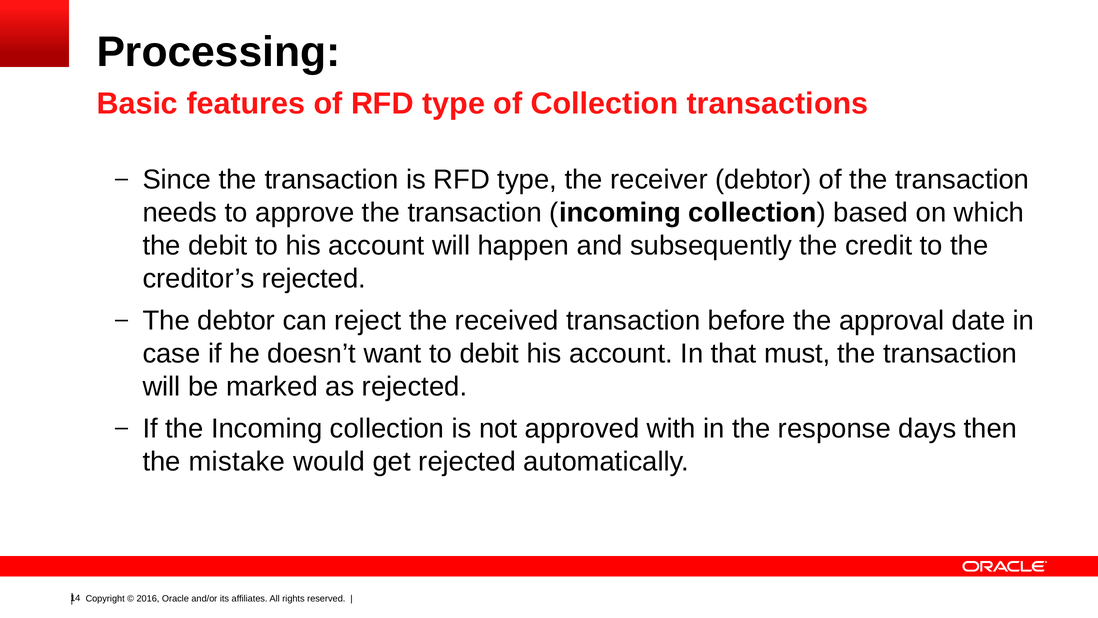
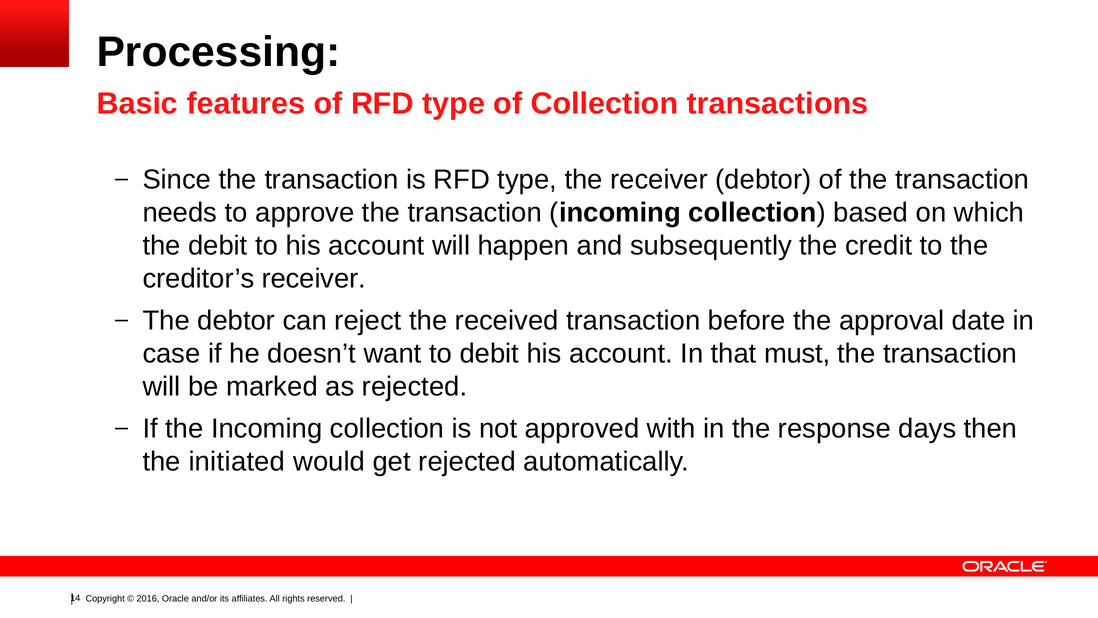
creditor’s rejected: rejected -> receiver (314, 278)
mistake: mistake -> initiated (237, 461)
